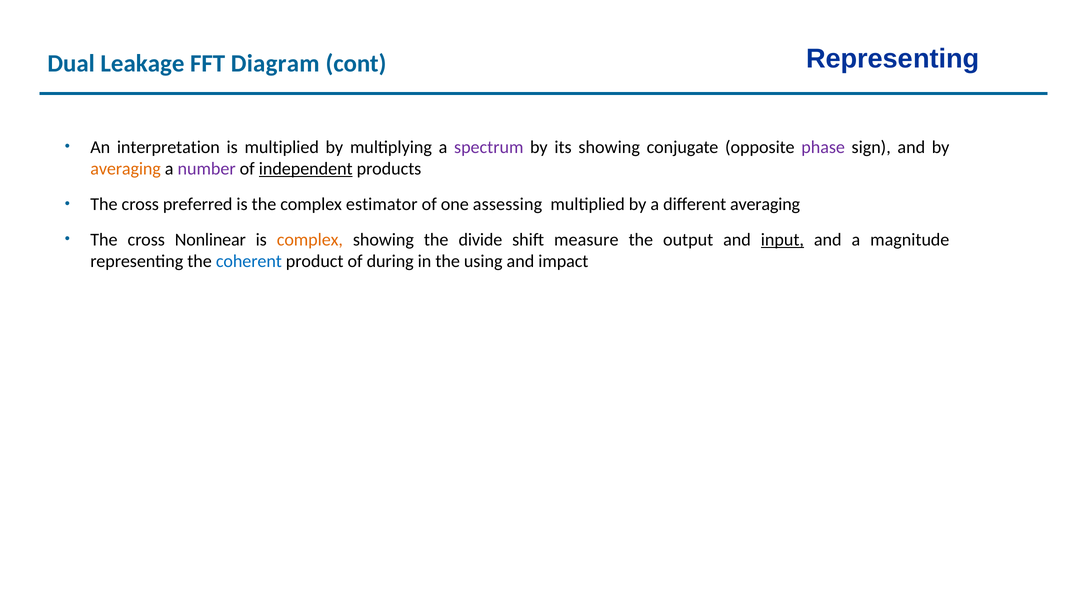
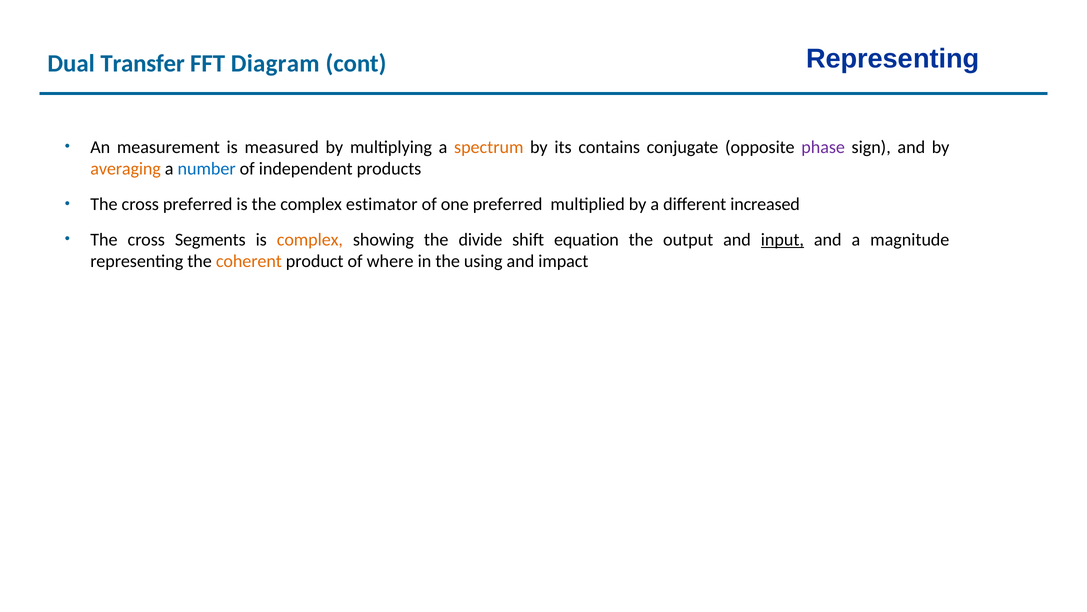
Leakage: Leakage -> Transfer (143, 64)
interpretation: interpretation -> measurement (168, 147)
is multiplied: multiplied -> measured (282, 147)
spectrum colour: purple -> orange (489, 147)
its showing: showing -> contains (609, 147)
number colour: purple -> blue (207, 169)
independent underline: present -> none (306, 169)
one assessing: assessing -> preferred (508, 204)
different averaging: averaging -> increased (765, 204)
Nonlinear: Nonlinear -> Segments (210, 239)
measure: measure -> equation (586, 239)
coherent colour: blue -> orange (249, 261)
during: during -> where (390, 261)
